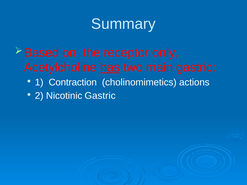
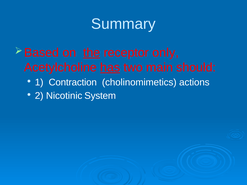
the underline: none -> present (92, 53)
main gastric: gastric -> should (196, 68)
Nicotinic Gastric: Gastric -> System (100, 96)
